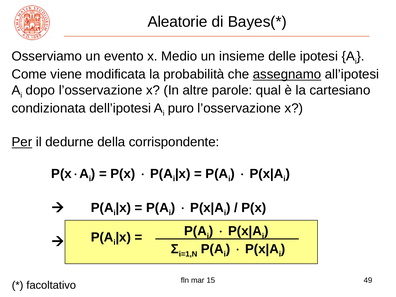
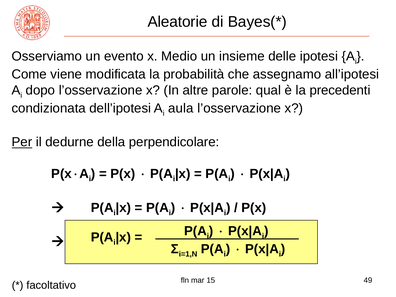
assegnamo underline: present -> none (287, 74)
cartesiano: cartesiano -> precedenti (340, 90)
puro: puro -> aula (181, 108)
corrispondente: corrispondente -> perpendicolare (174, 142)
